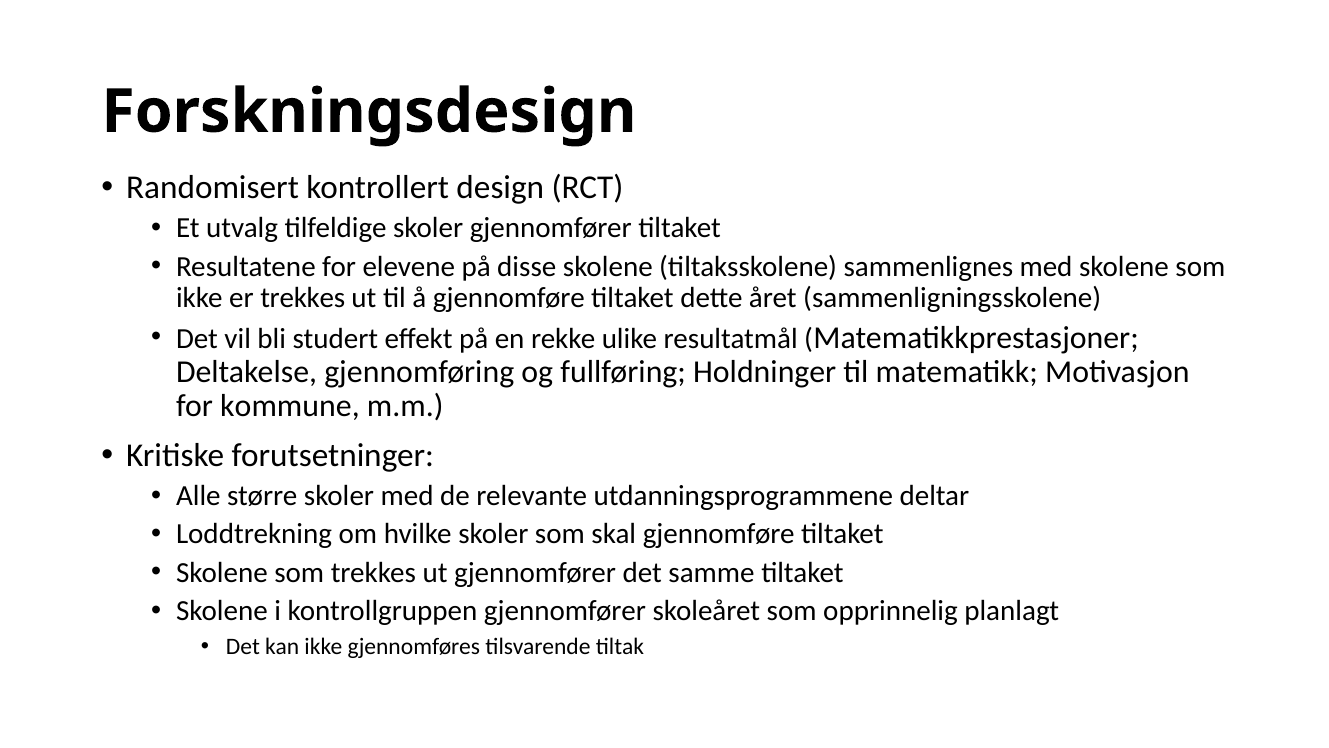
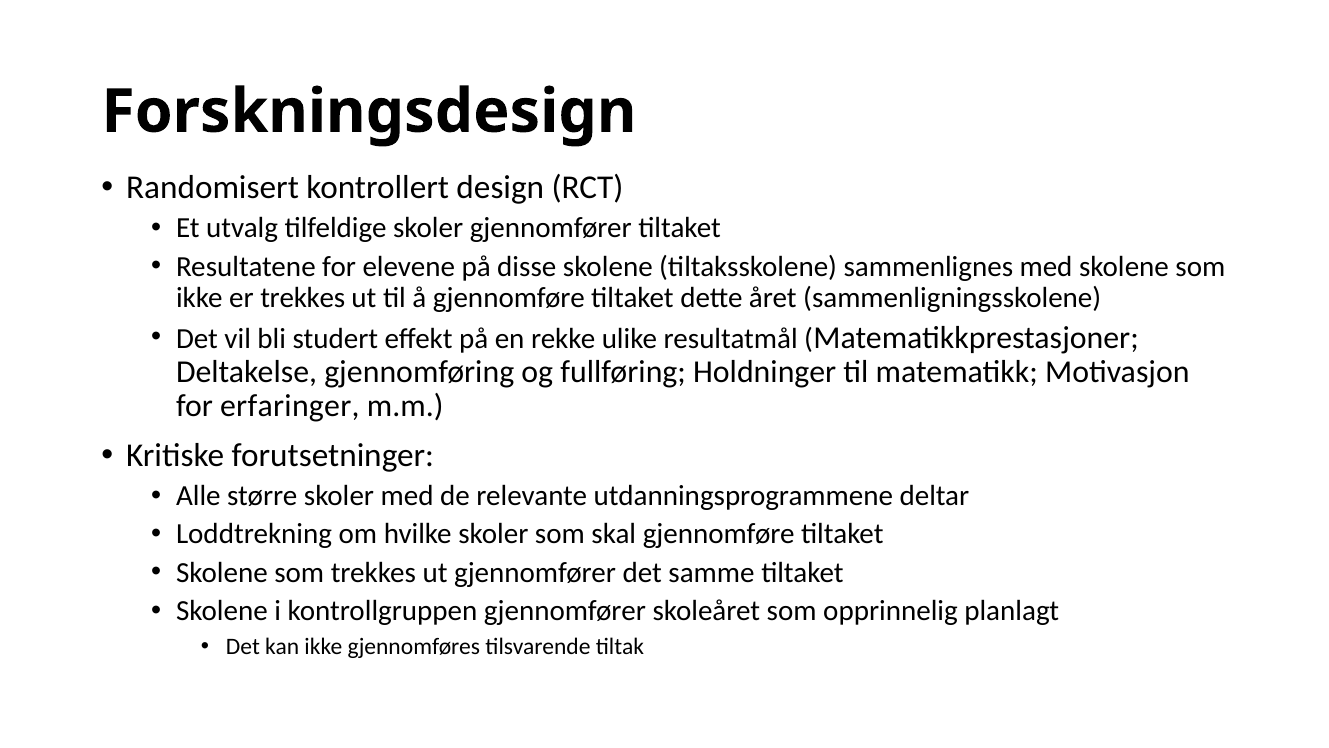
kommune: kommune -> erfaringer (290, 406)
